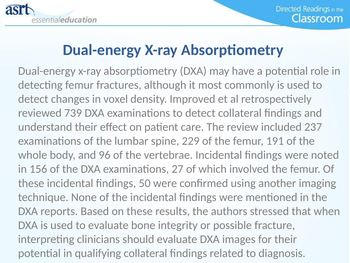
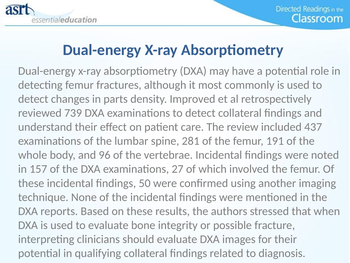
voxel: voxel -> parts (116, 99)
237: 237 -> 437 (313, 127)
229: 229 -> 281 (191, 141)
156: 156 -> 157 (38, 169)
